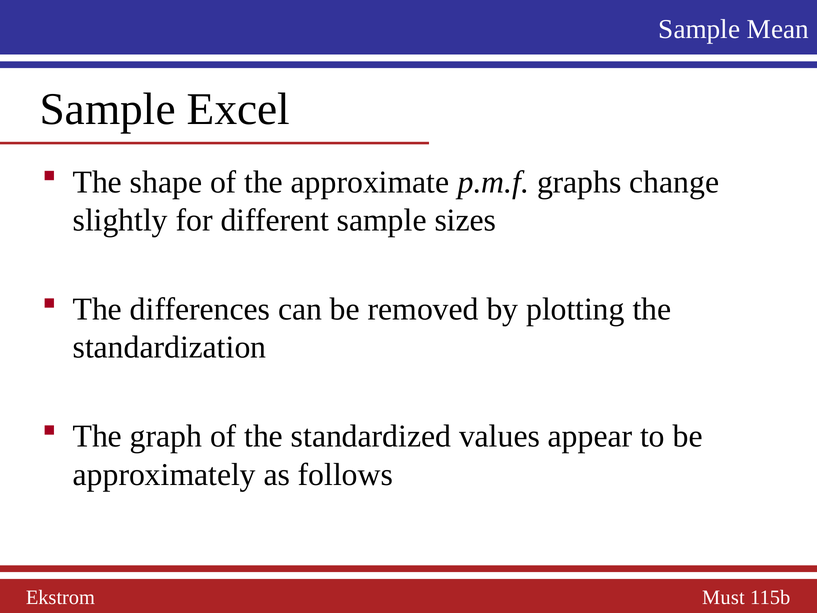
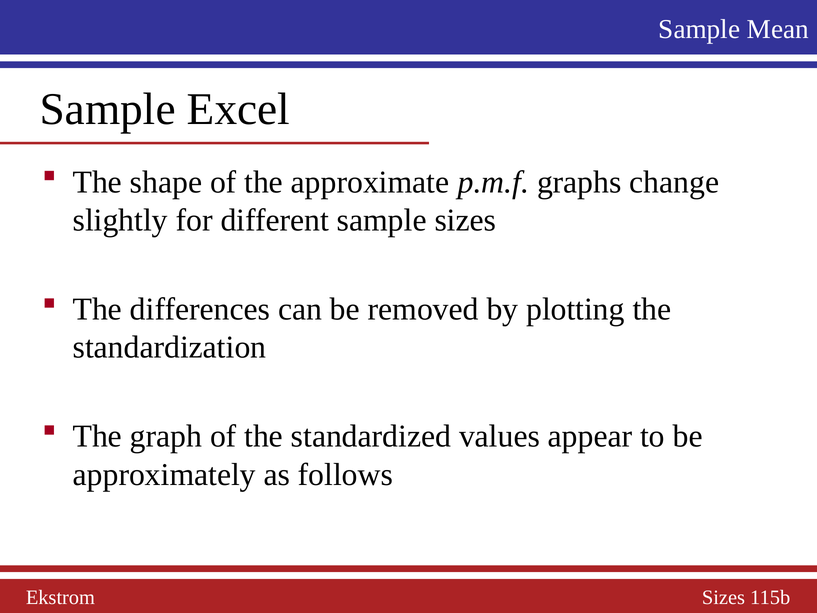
Ekstrom Must: Must -> Sizes (724, 597)
